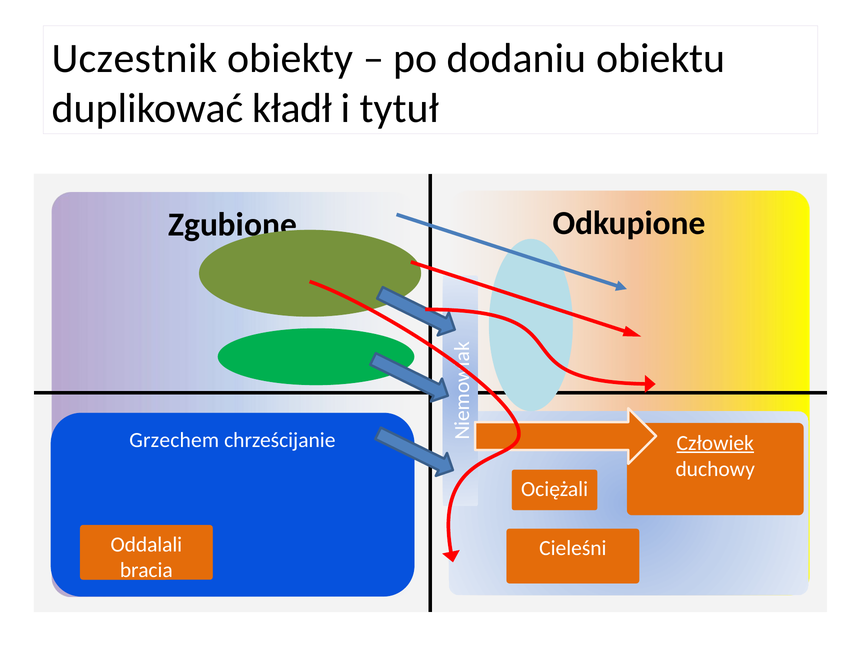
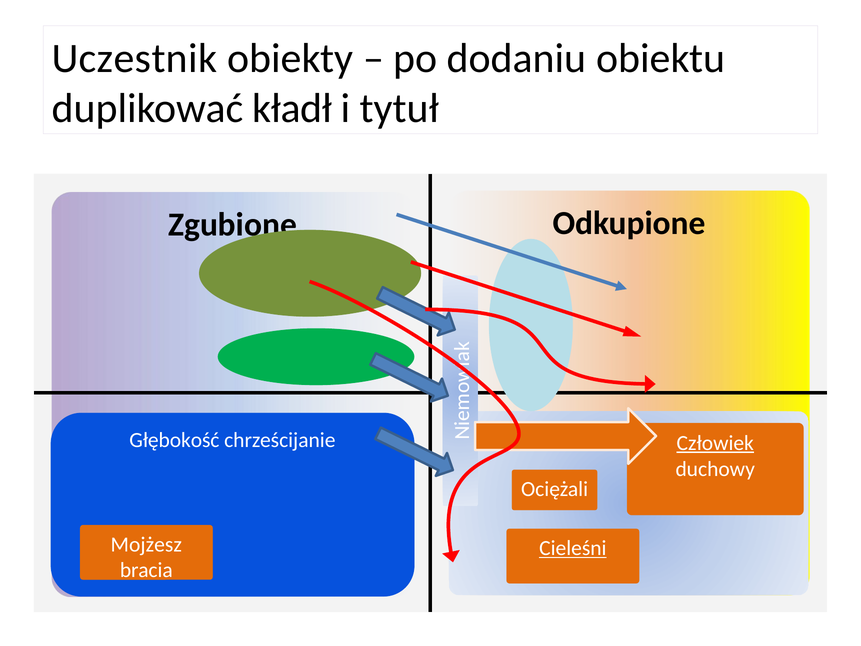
Grzechem: Grzechem -> Głębokość (174, 440)
Oddalali: Oddalali -> Mojżesz (146, 544)
Cieleśni underline: none -> present (573, 548)
